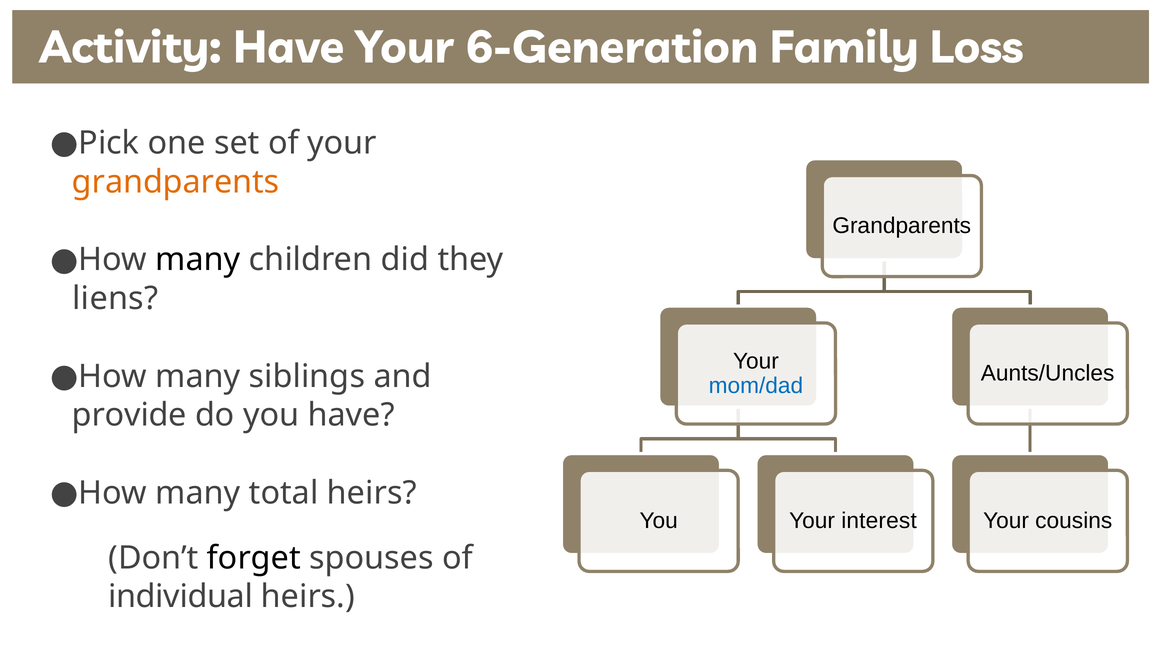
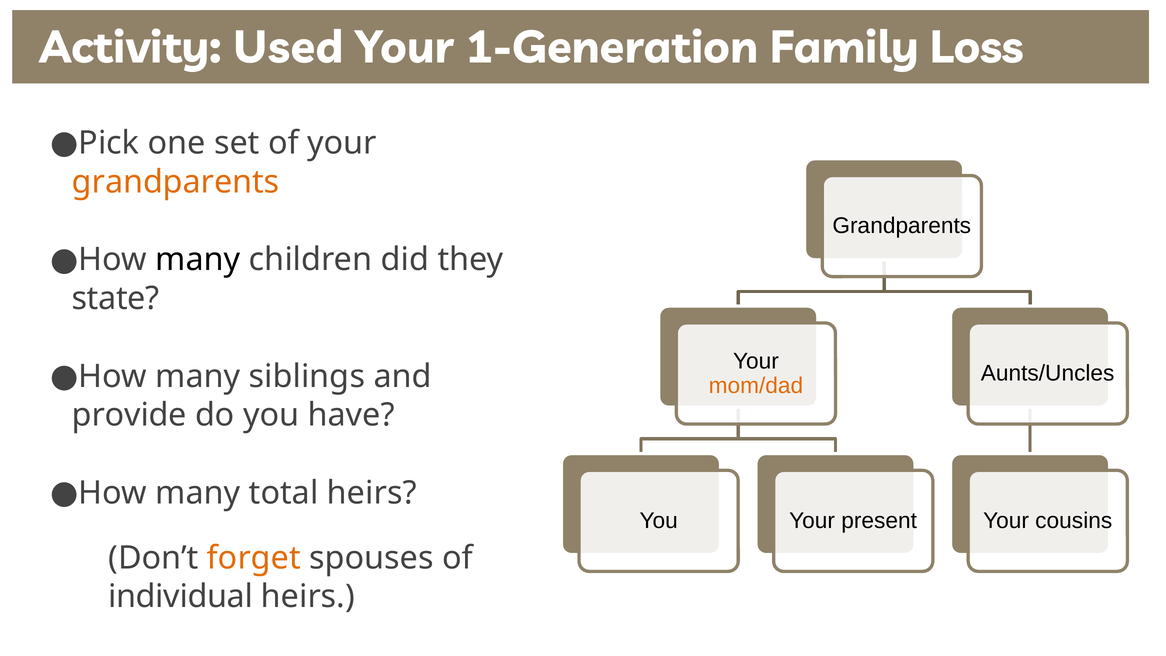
Activity Have: Have -> Used (289, 48)
6-Generation: 6-Generation -> 1-Generation (612, 48)
liens: liens -> state (116, 299)
mom/dad colour: blue -> orange (756, 386)
interest: interest -> present (879, 521)
forget colour: black -> orange (254, 558)
